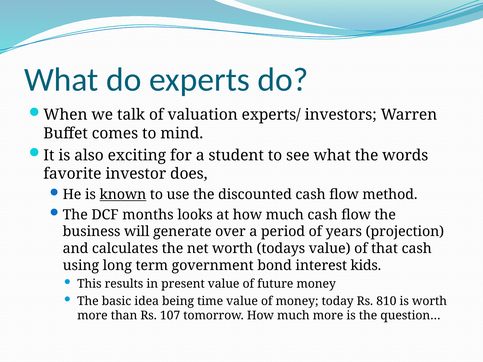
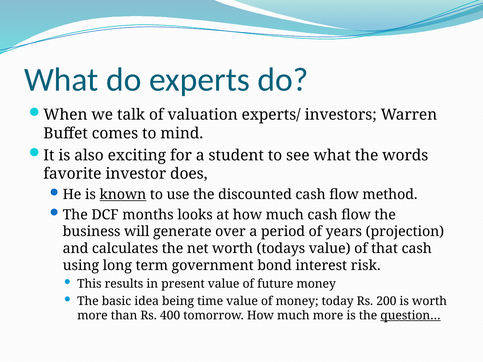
kids: kids -> risk (366, 266)
810: 810 -> 200 (386, 301)
107: 107 -> 400 (170, 316)
question… underline: none -> present (410, 316)
